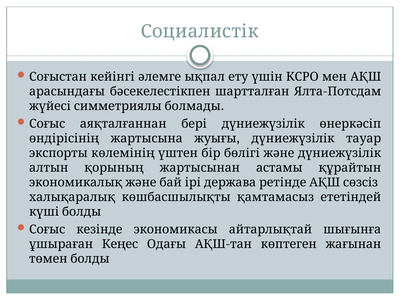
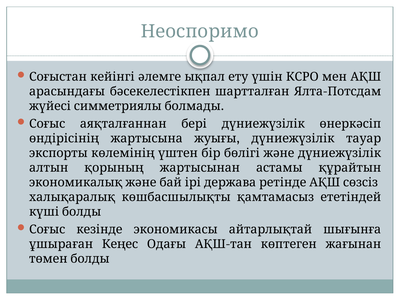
Социалистік: Социалистік -> Неоспоримо (200, 31)
